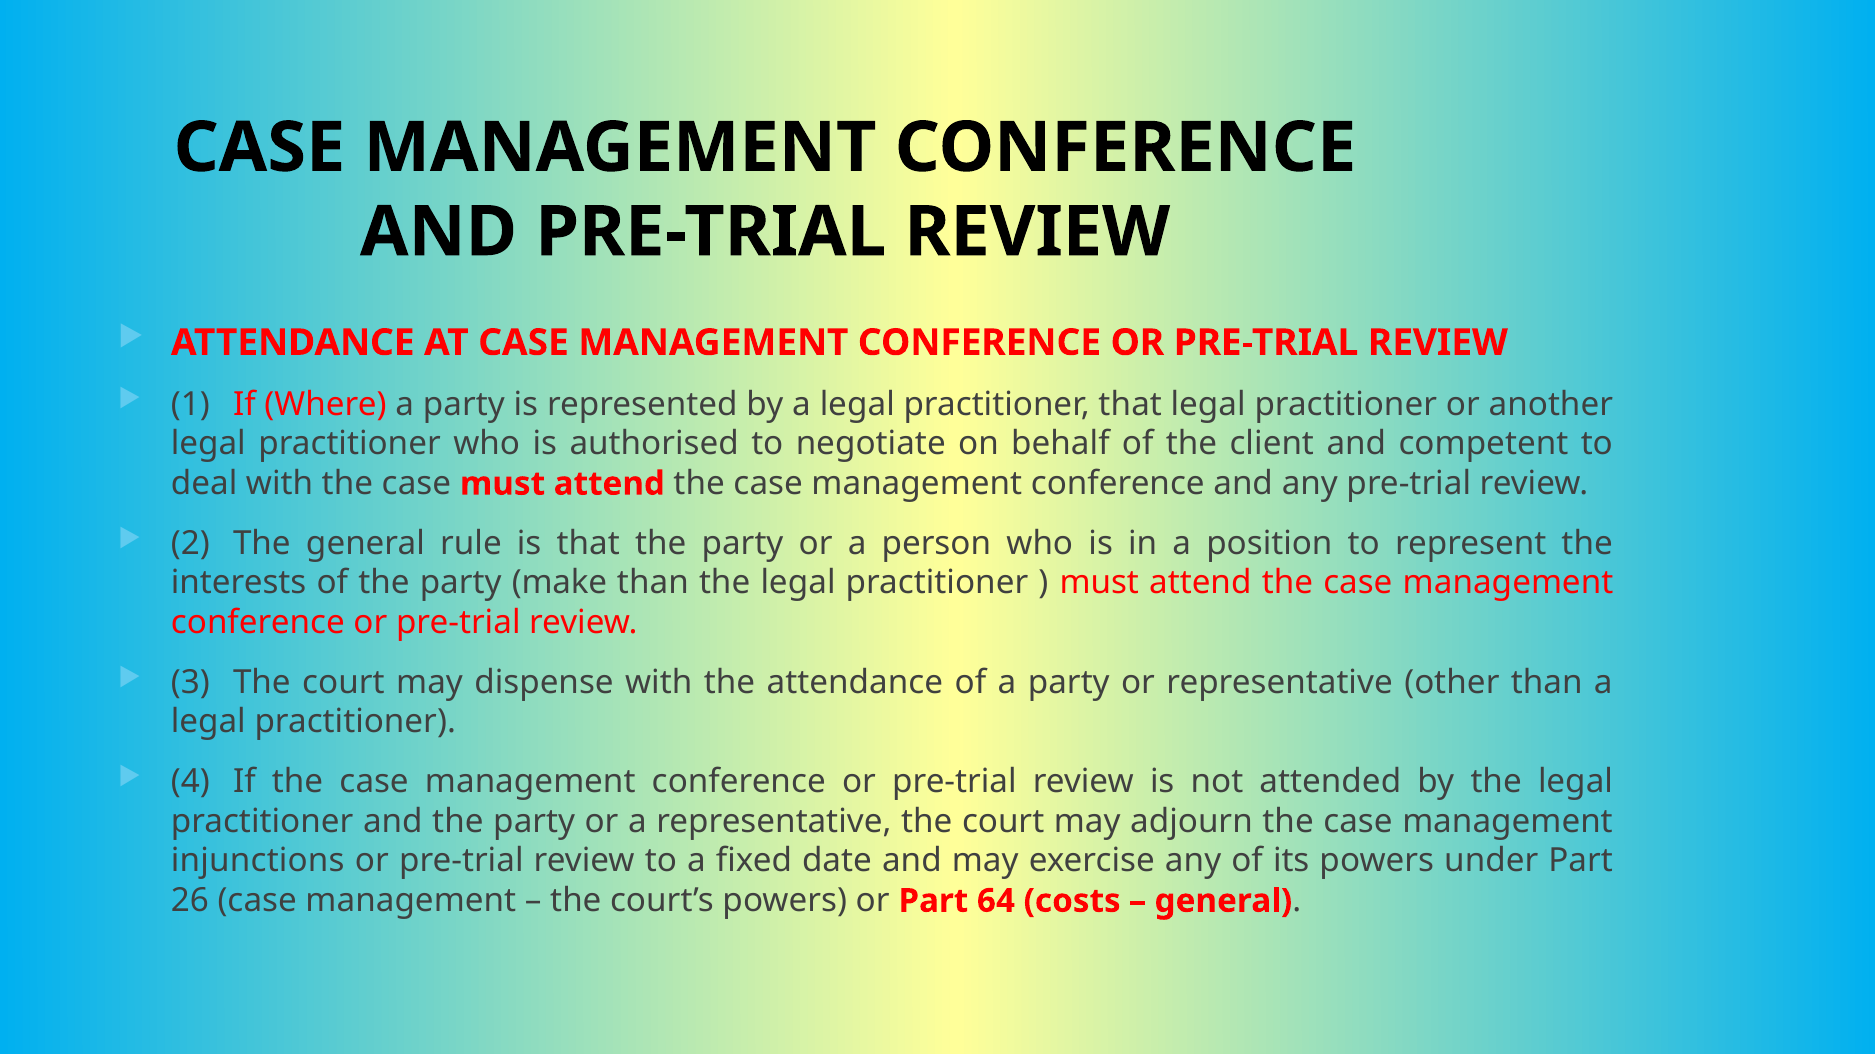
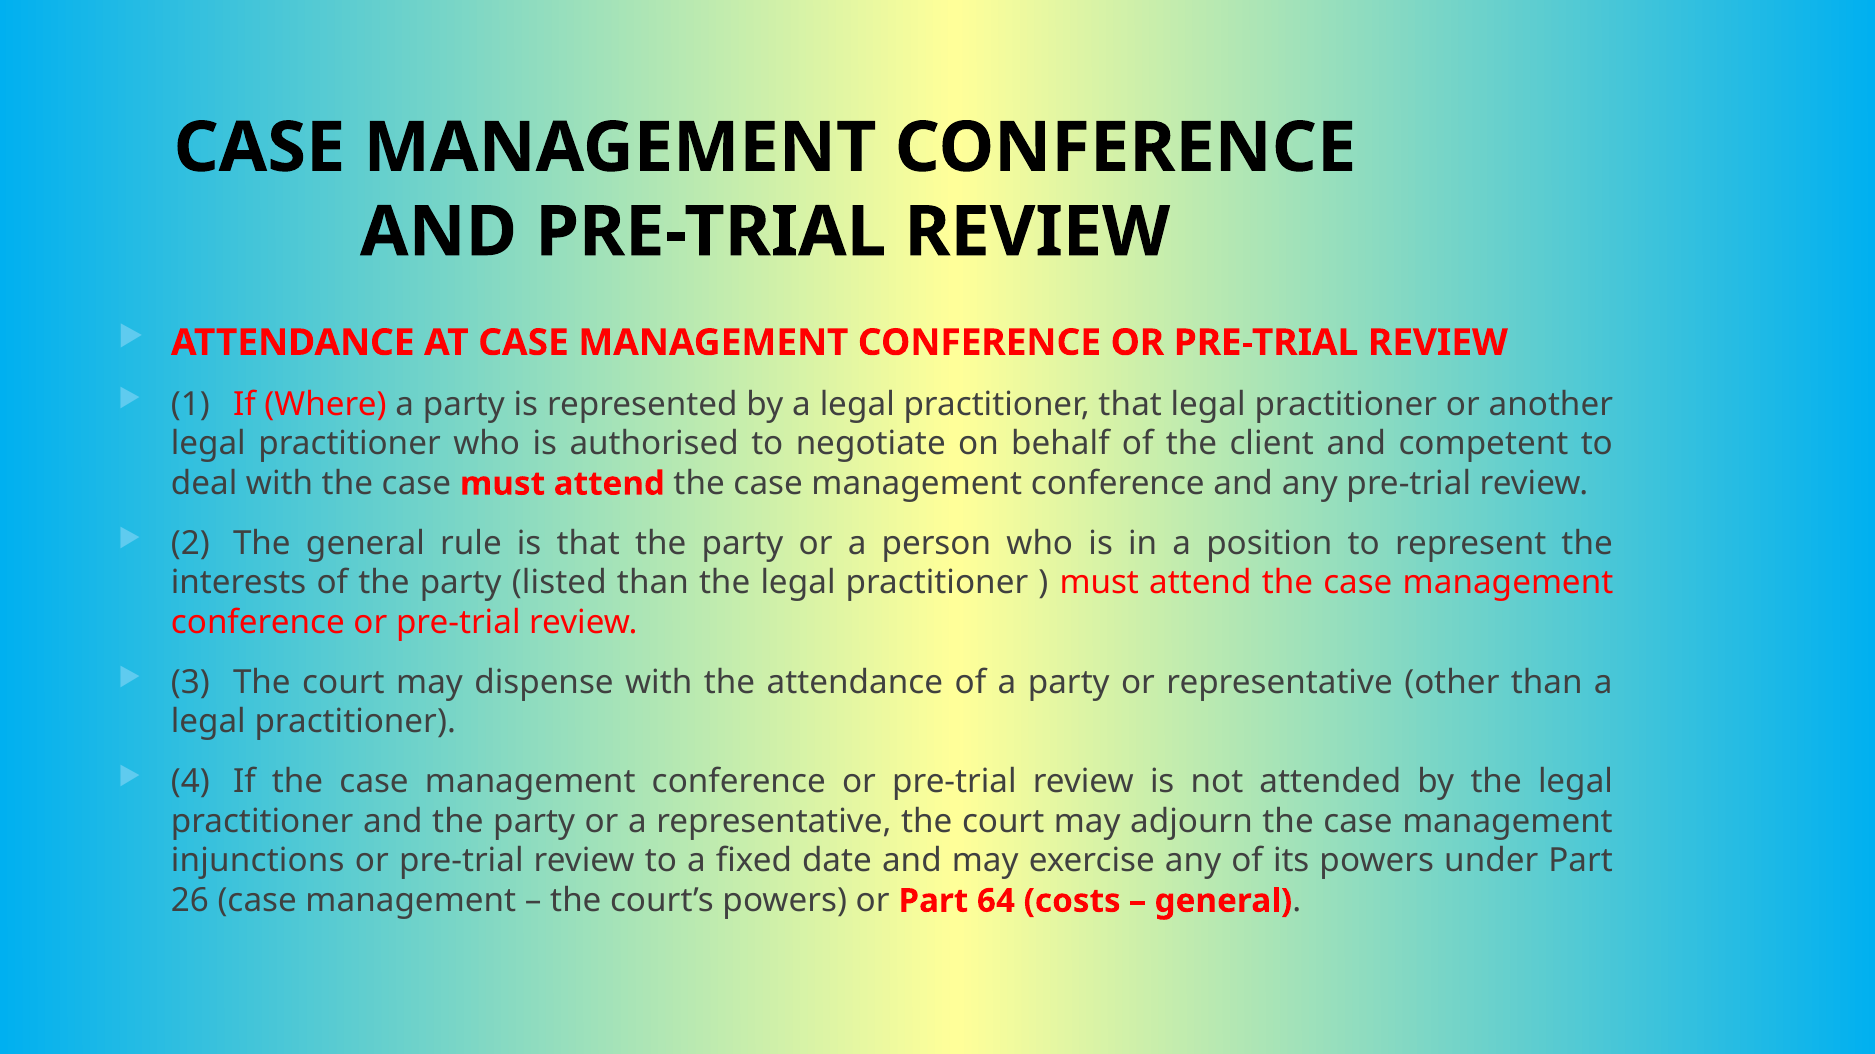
make: make -> listed (559, 583)
